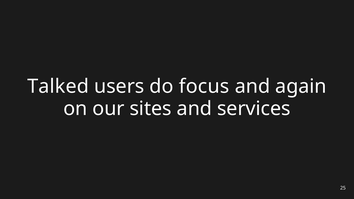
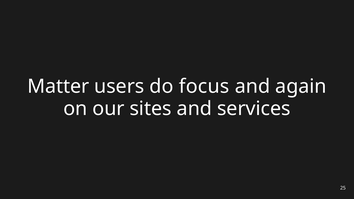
Talked: Talked -> Matter (58, 86)
